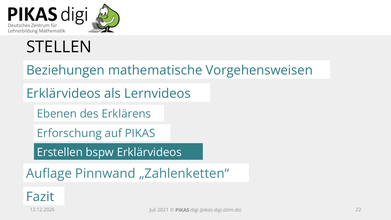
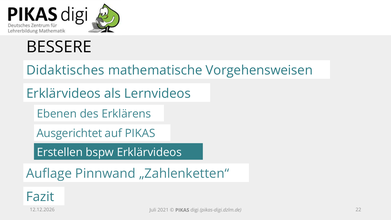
STELLEN: STELLEN -> BESSERE (59, 47)
Beziehungen: Beziehungen -> Didaktisches (65, 70)
Erforschung: Erforschung -> Ausgerichtet (69, 133)
